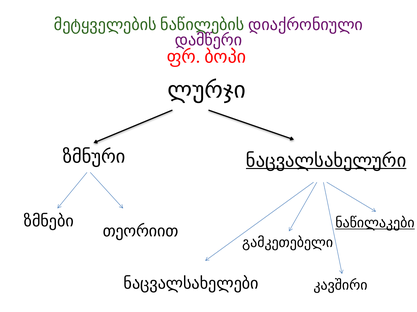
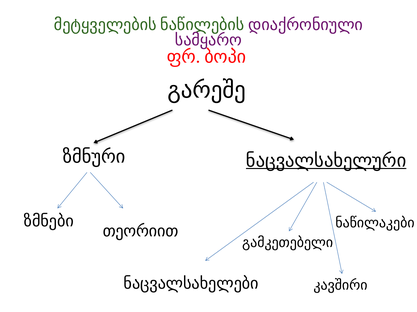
დამწერი: დამწერი -> სამყარო (208, 40)
ლურჯი: ლურჯი -> გარეშე (207, 91)
ნაწილაკები underline: present -> none (375, 224)
